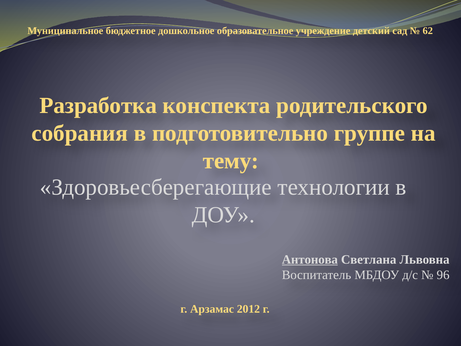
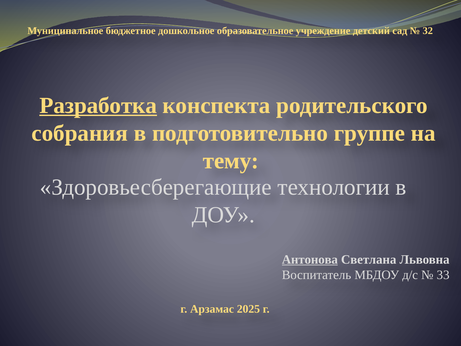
62: 62 -> 32 (428, 31)
Разработка underline: none -> present (98, 105)
96: 96 -> 33 (443, 275)
2012: 2012 -> 2025 (248, 309)
